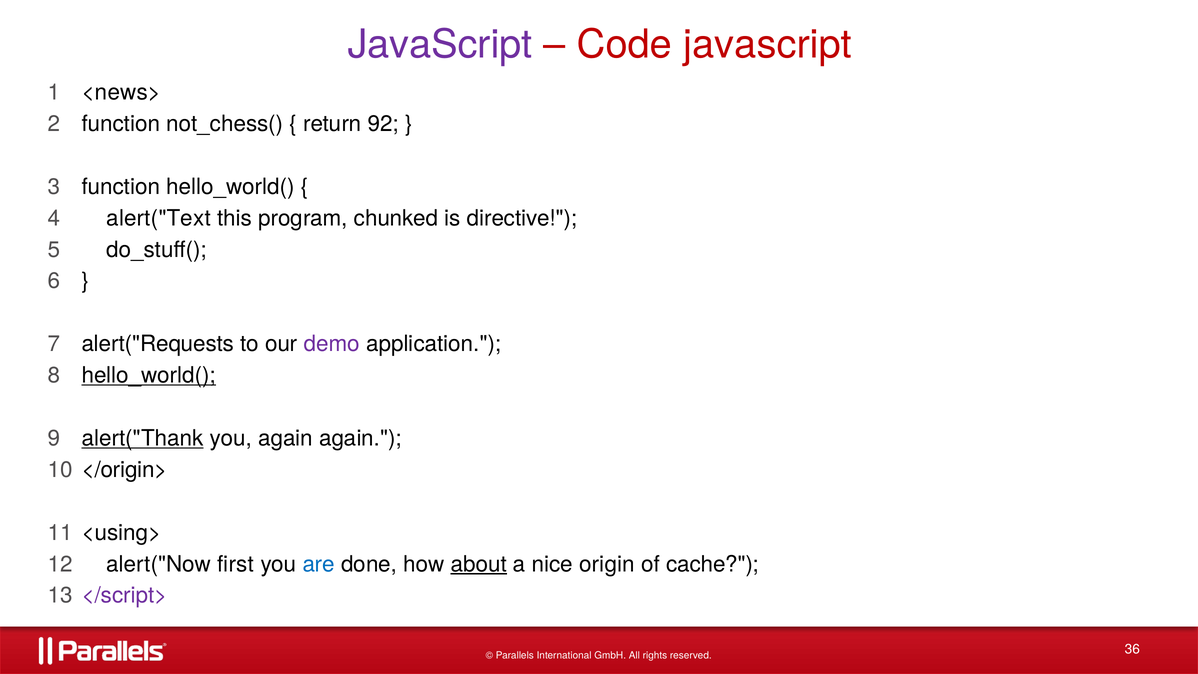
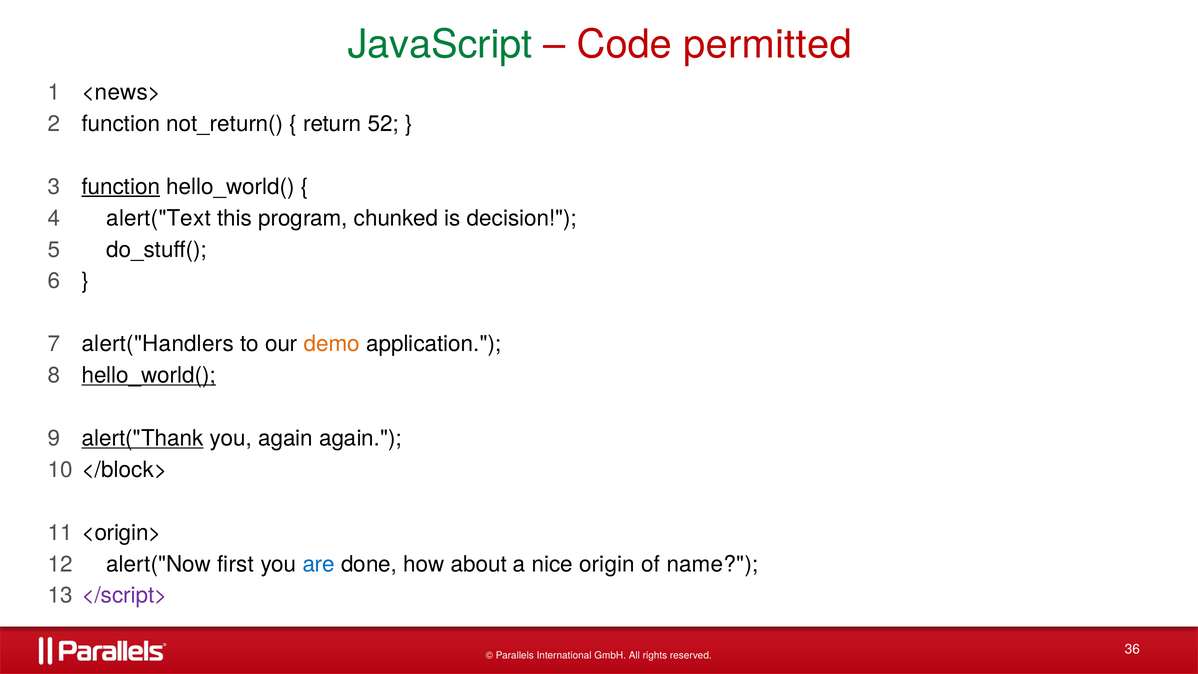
JavaScript colour: purple -> green (440, 45)
Code javascript: javascript -> permitted (767, 45)
not_chess(: not_chess( -> not_return( (225, 124)
92: 92 -> 52 (383, 124)
function underline: none -> present (121, 187)
directive: directive -> decision (522, 218)
alert("Requests: alert("Requests -> alert("Handlers (158, 344)
demo colour: purple -> orange (332, 344)
</origin>: </origin> -> </block> (124, 470)
<using>: <using> -> <origin> (122, 533)
about underline: present -> none (479, 564)
cache: cache -> name (713, 564)
